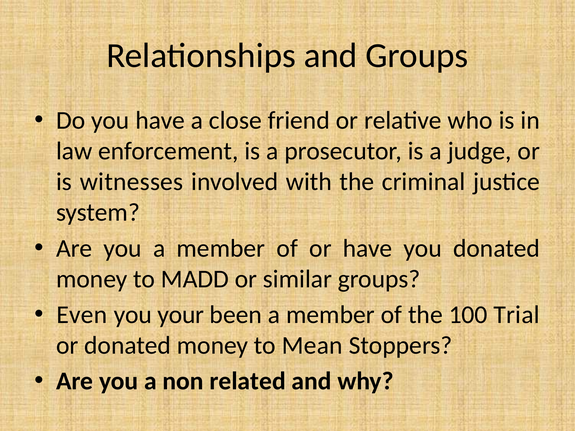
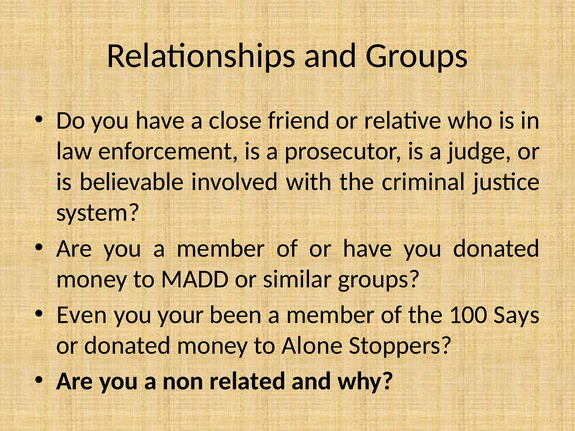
witnesses: witnesses -> believable (132, 182)
Trial: Trial -> Says (517, 315)
Mean: Mean -> Alone (312, 346)
